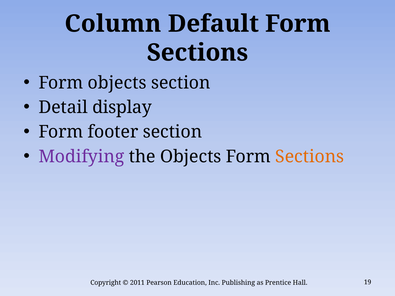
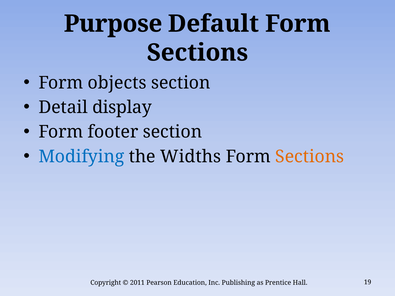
Column: Column -> Purpose (113, 24)
Modifying colour: purple -> blue (81, 157)
the Objects: Objects -> Widths (191, 157)
